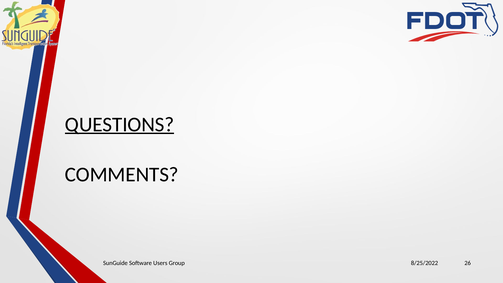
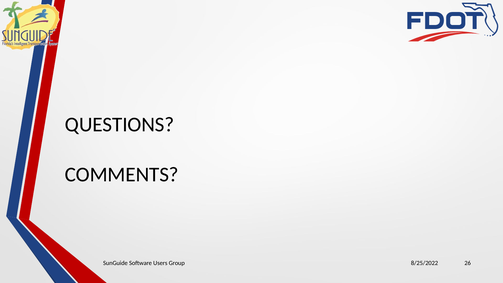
QUESTIONS underline: present -> none (120, 124)
